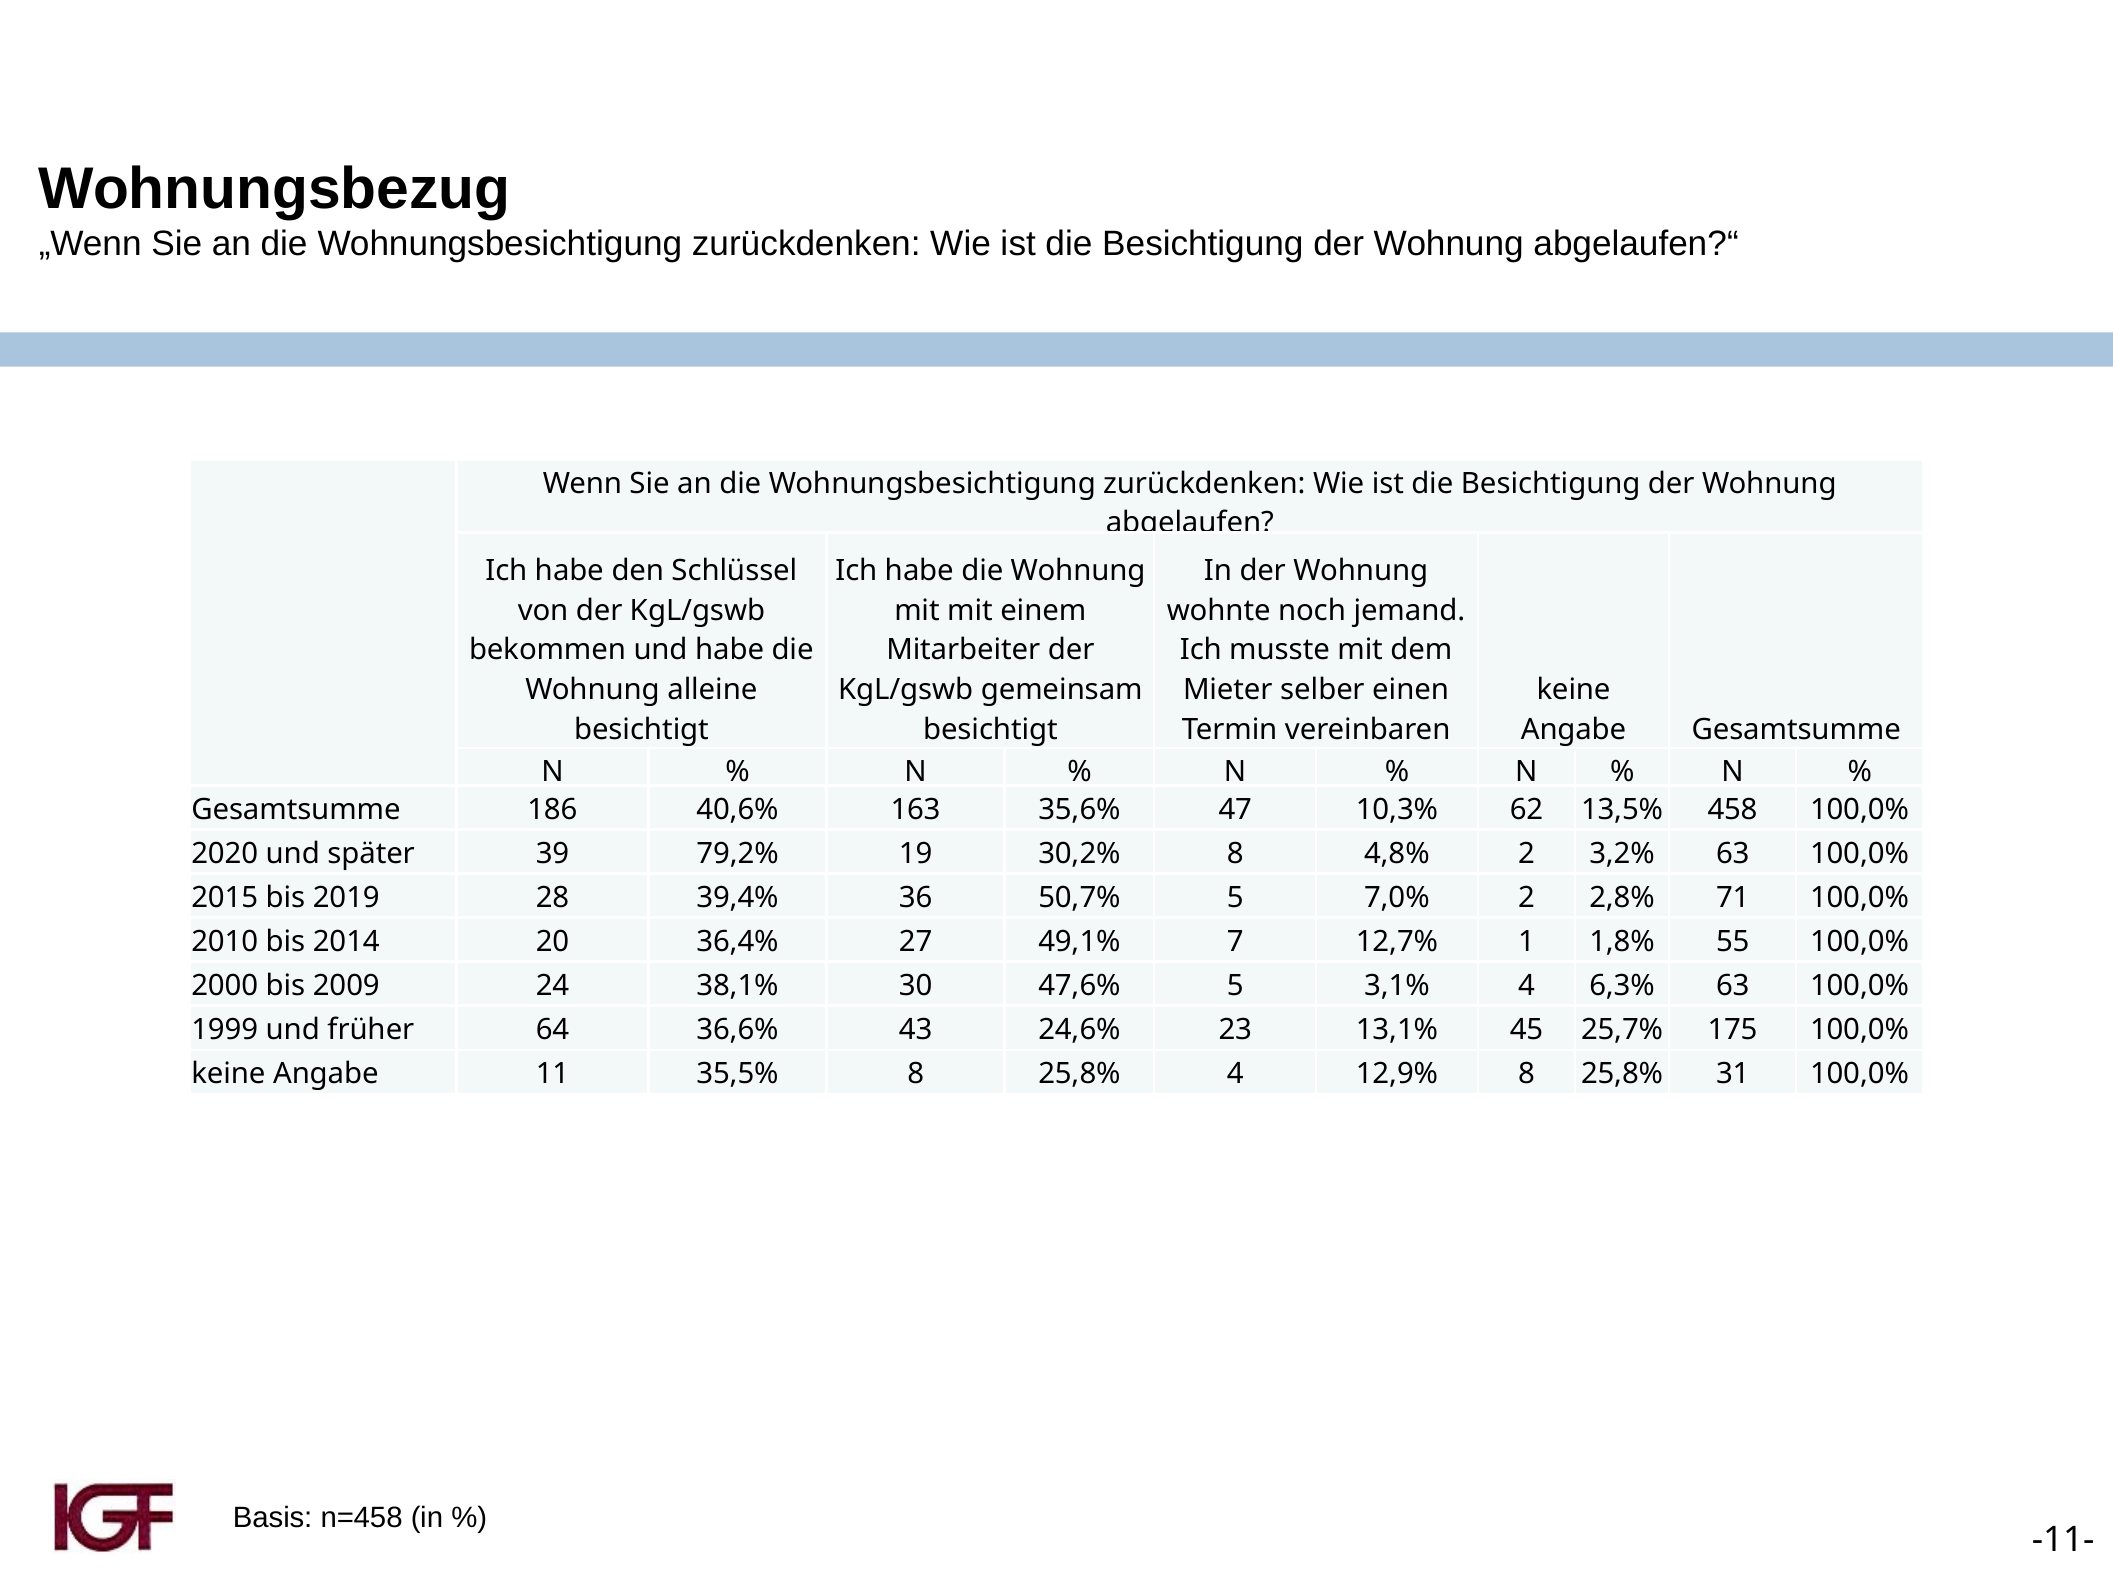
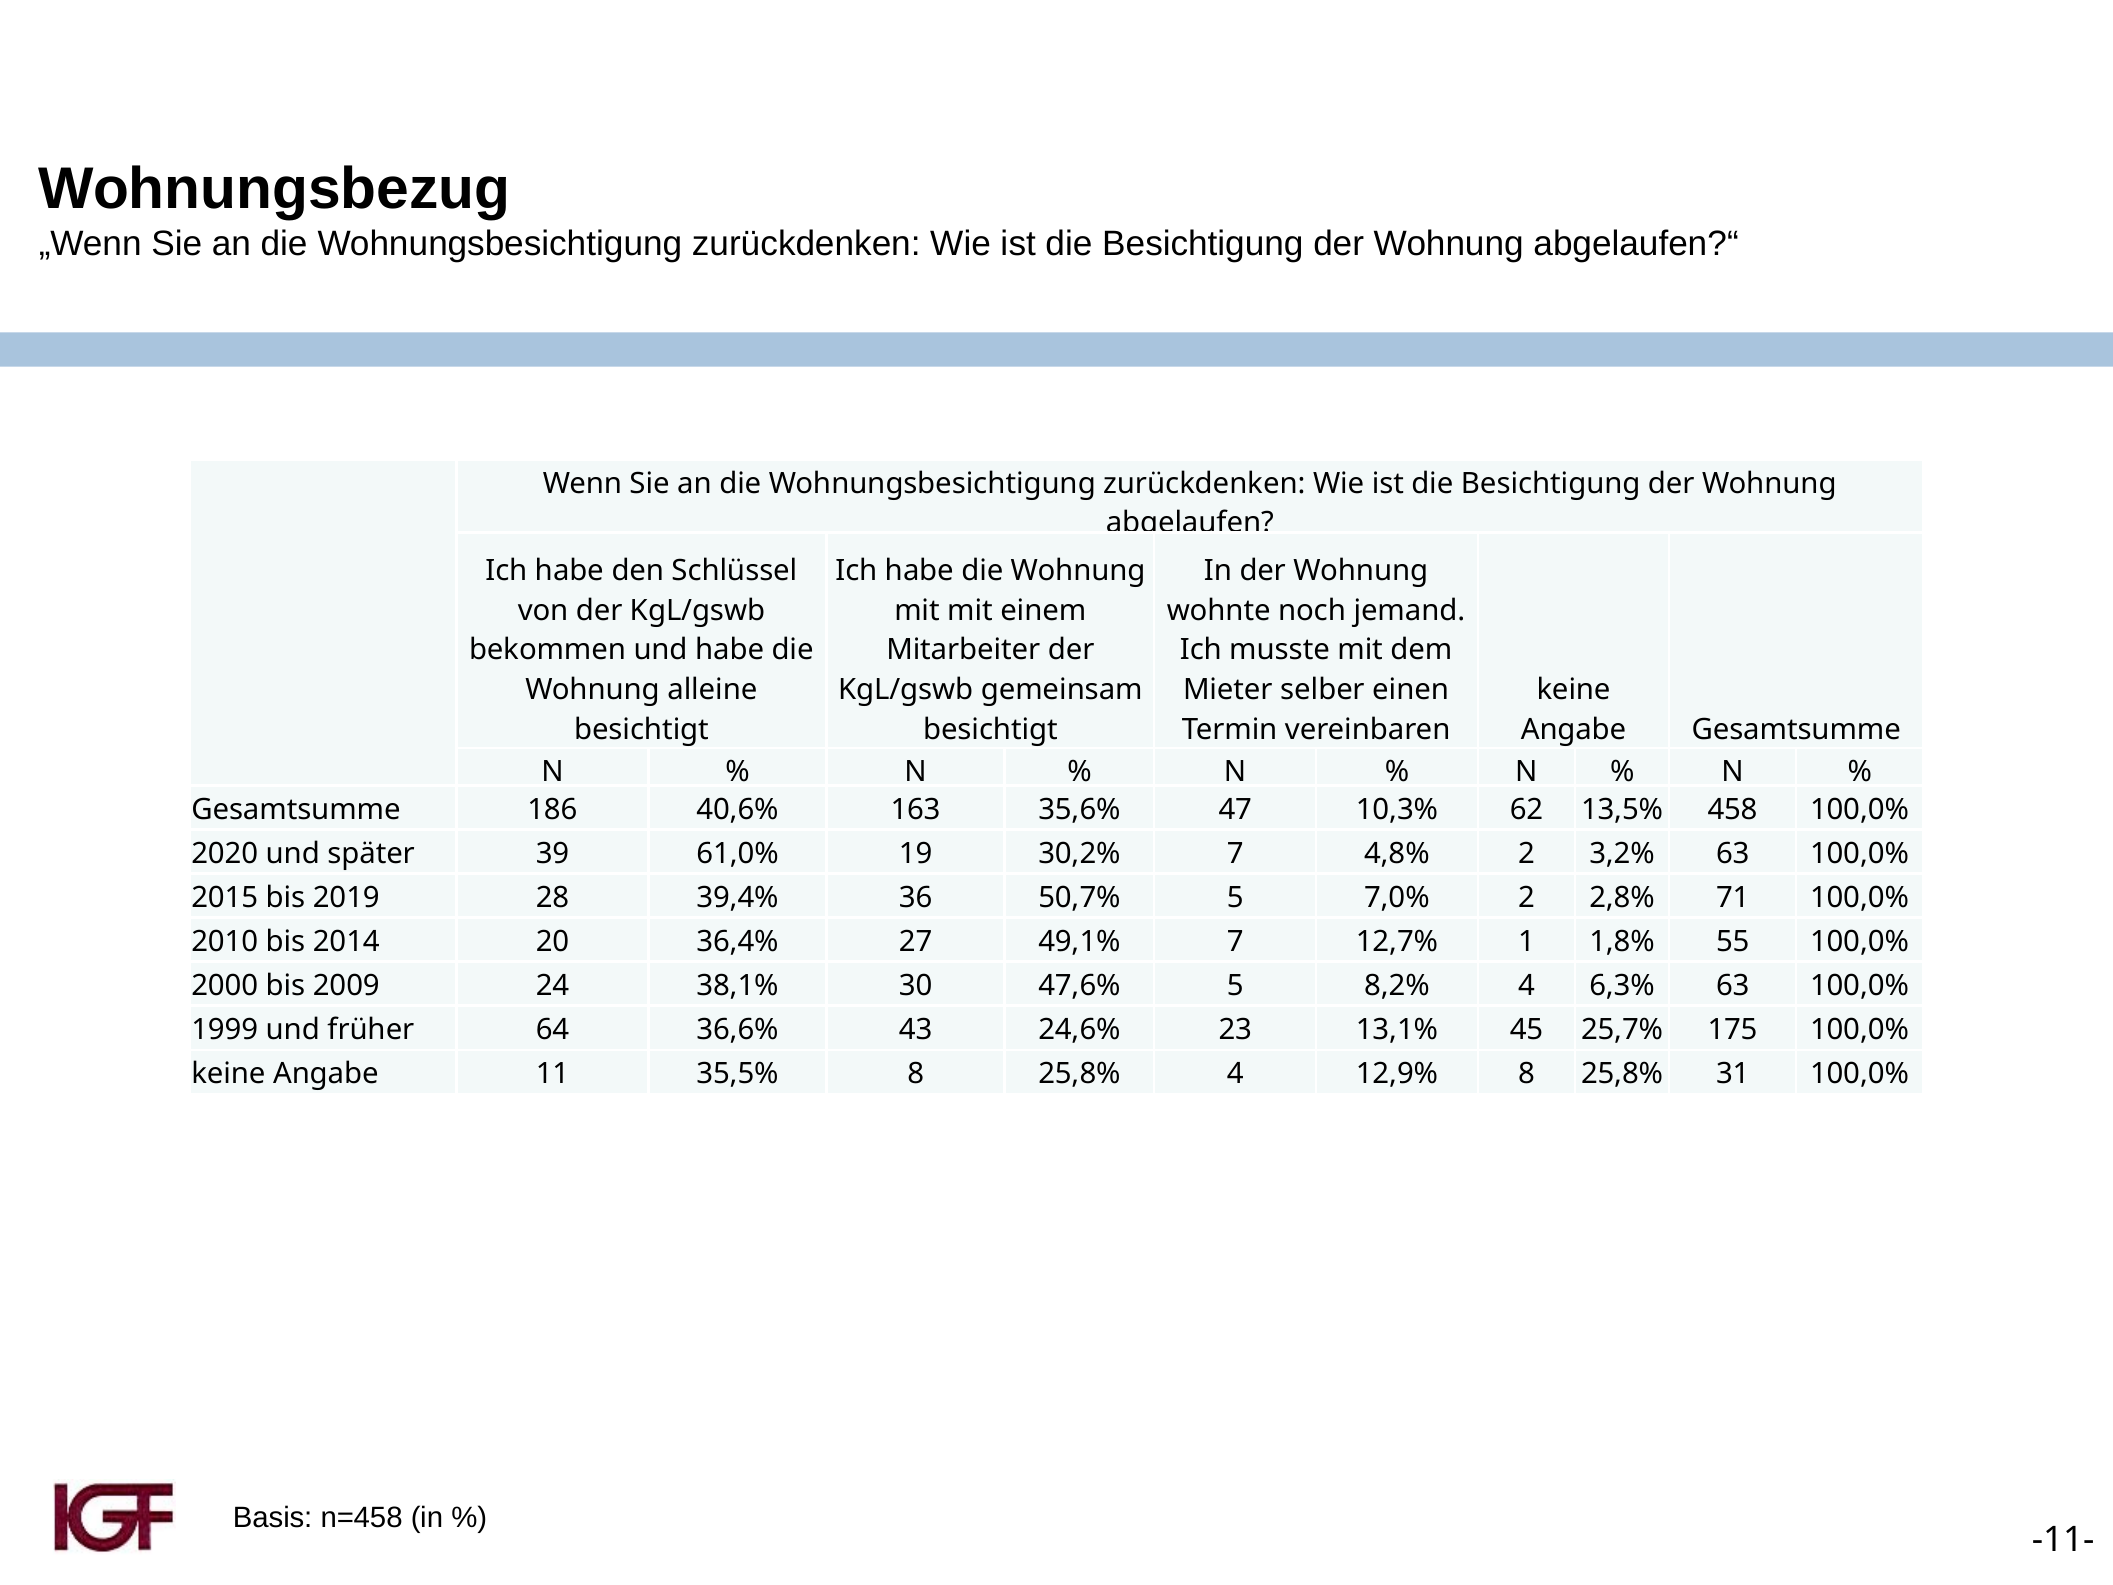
79,2%: 79,2% -> 61,0% (738, 853)
30,2% 8: 8 -> 7 (1235, 853)
3,1%: 3,1% -> 8,2% (1397, 985)
